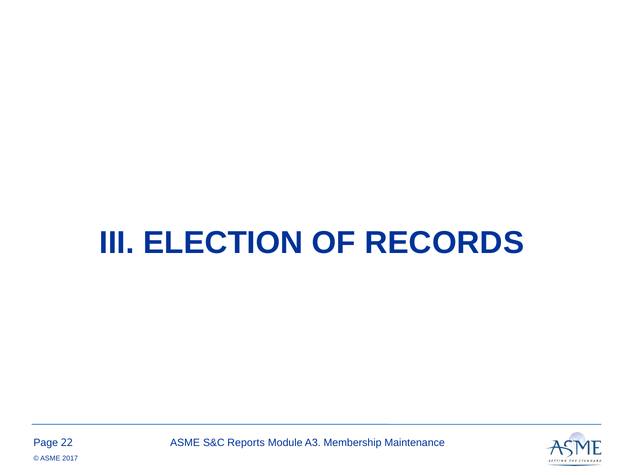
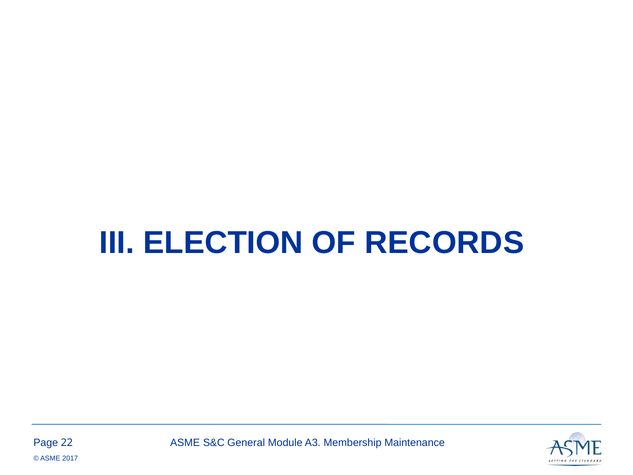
Reports: Reports -> General (246, 443)
